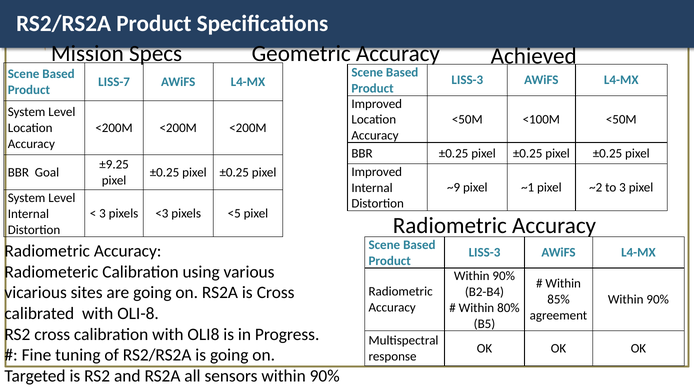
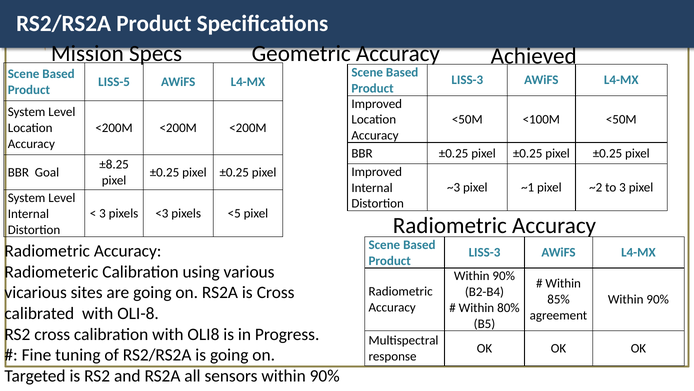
LISS-7: LISS-7 -> LISS-5 (114, 82)
±9.25: ±9.25 -> ±8.25 (114, 164)
~9: ~9 -> ~3 (454, 187)
